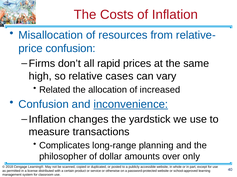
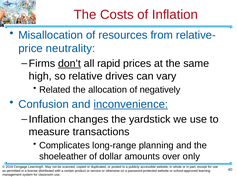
confusion: confusion -> neutrality (71, 49)
don’t underline: none -> present (69, 64)
cases: cases -> drives (120, 76)
increased: increased -> negatively (160, 90)
philosopher: philosopher -> shoeleather (63, 157)
